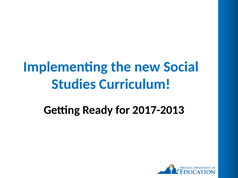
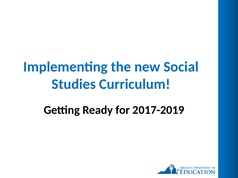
2017-2013: 2017-2013 -> 2017-2019 (158, 110)
